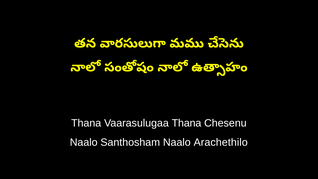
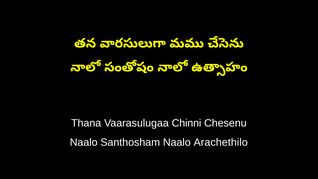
Vaarasulugaa Thana: Thana -> Chinni (187, 123)
